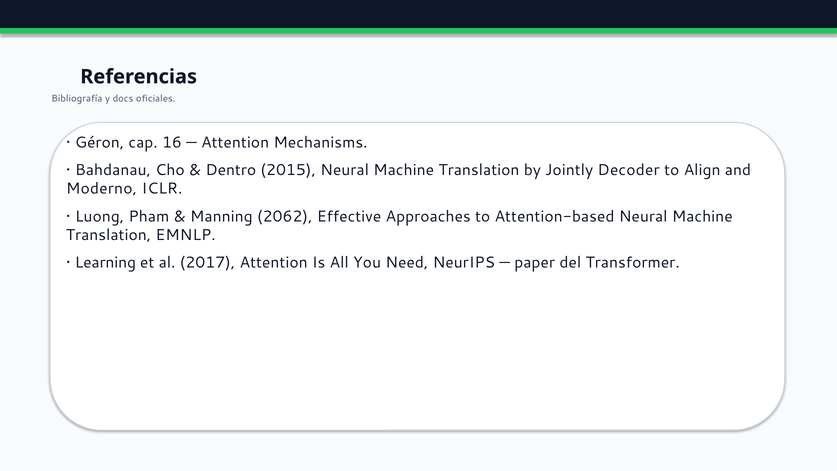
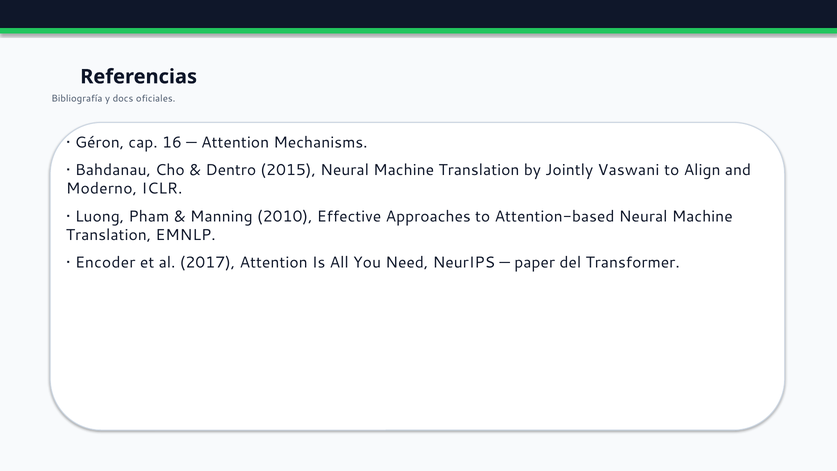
Decoder: Decoder -> Vaswani (629, 170)
2062: 2062 -> 2010 (285, 216)
Learning: Learning -> Encoder (105, 263)
